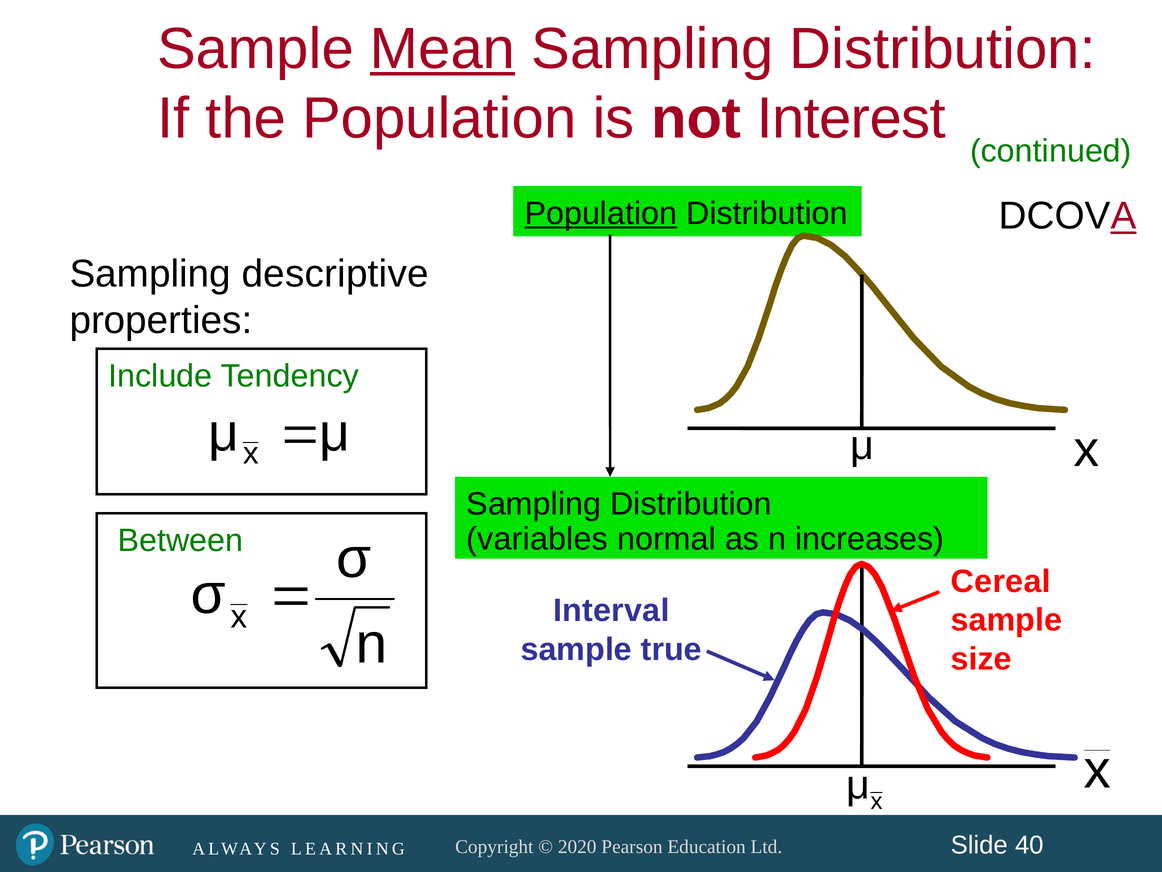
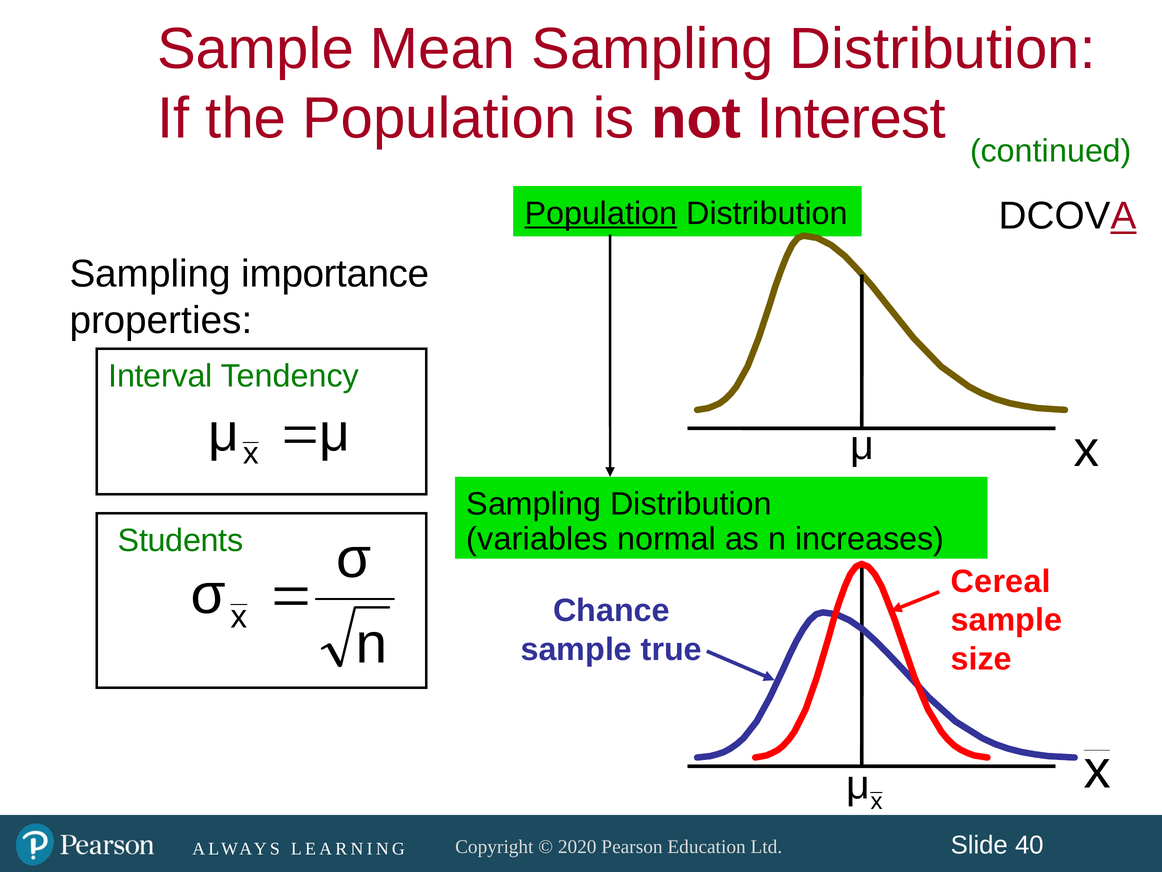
Mean underline: present -> none (443, 49)
descriptive: descriptive -> importance (335, 274)
Include: Include -> Interval (160, 376)
Between: Between -> Students (181, 540)
Interval: Interval -> Chance (611, 610)
